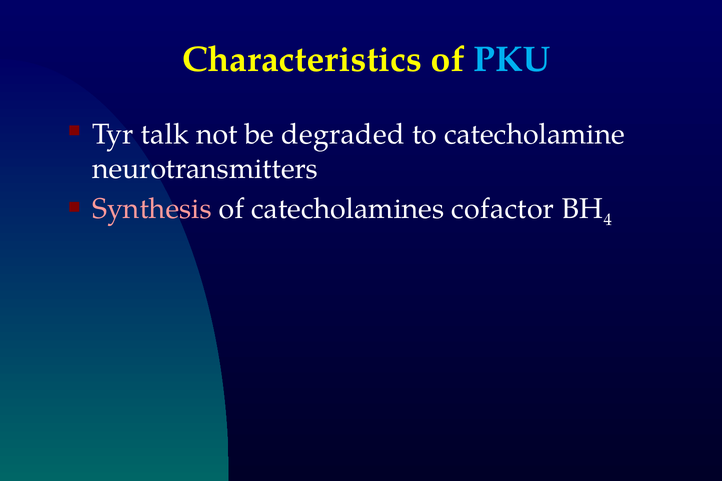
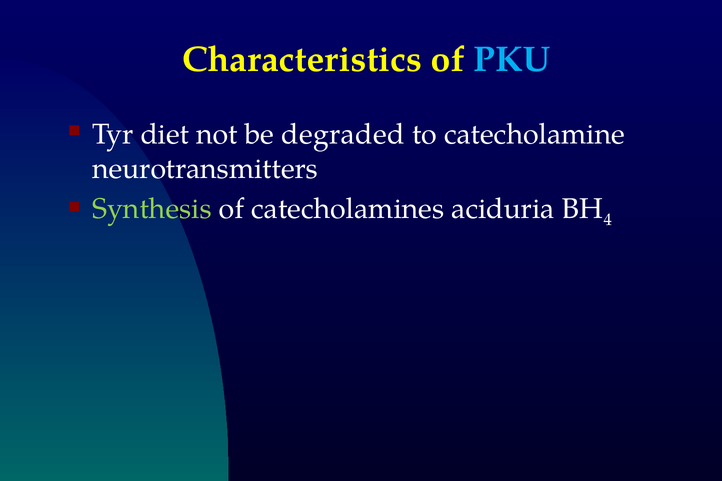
talk: talk -> diet (165, 135)
Synthesis colour: pink -> light green (152, 209)
cofactor: cofactor -> aciduria (503, 209)
